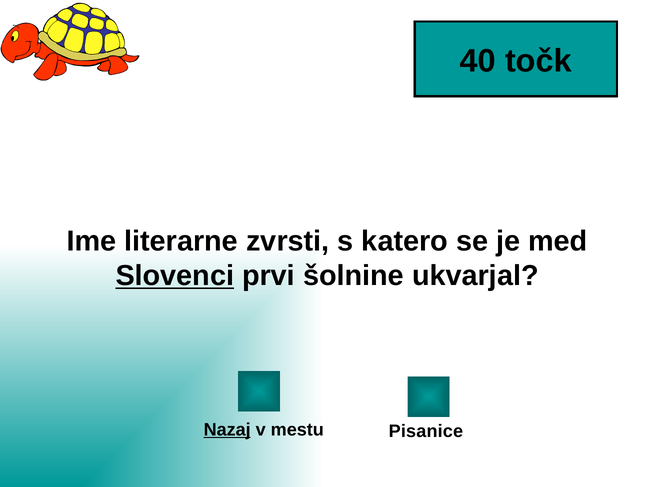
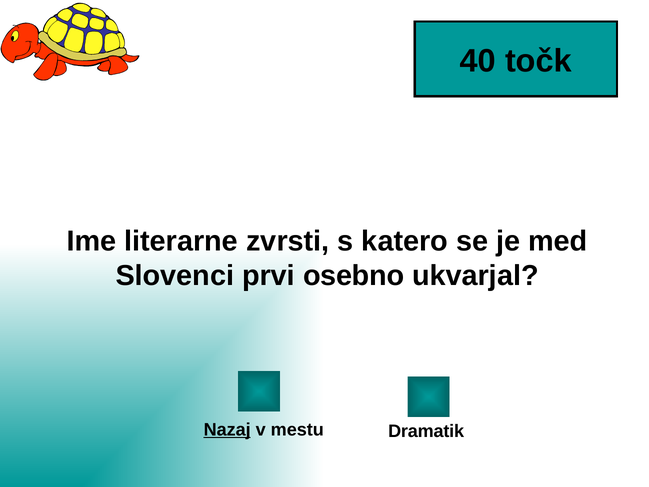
Slovenci underline: present -> none (175, 276)
šolnine: šolnine -> osebno (354, 276)
Pisanice: Pisanice -> Dramatik (426, 431)
